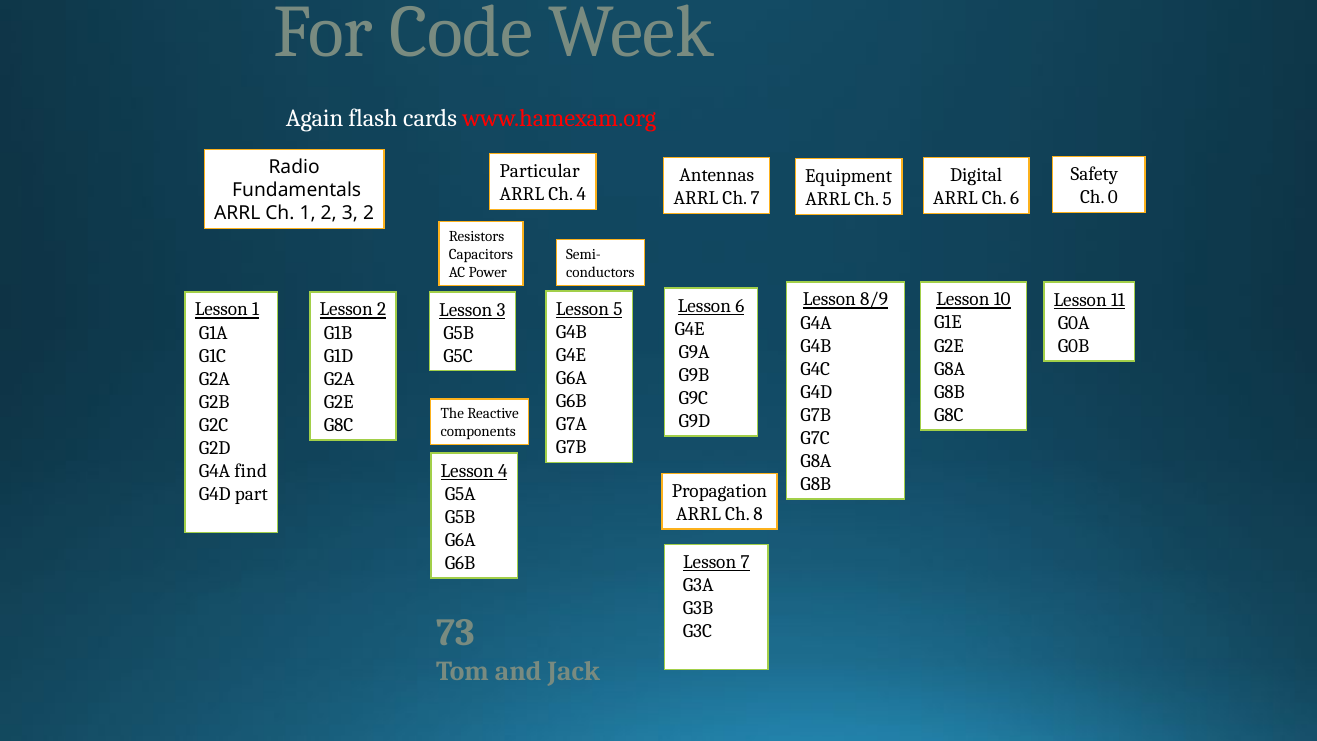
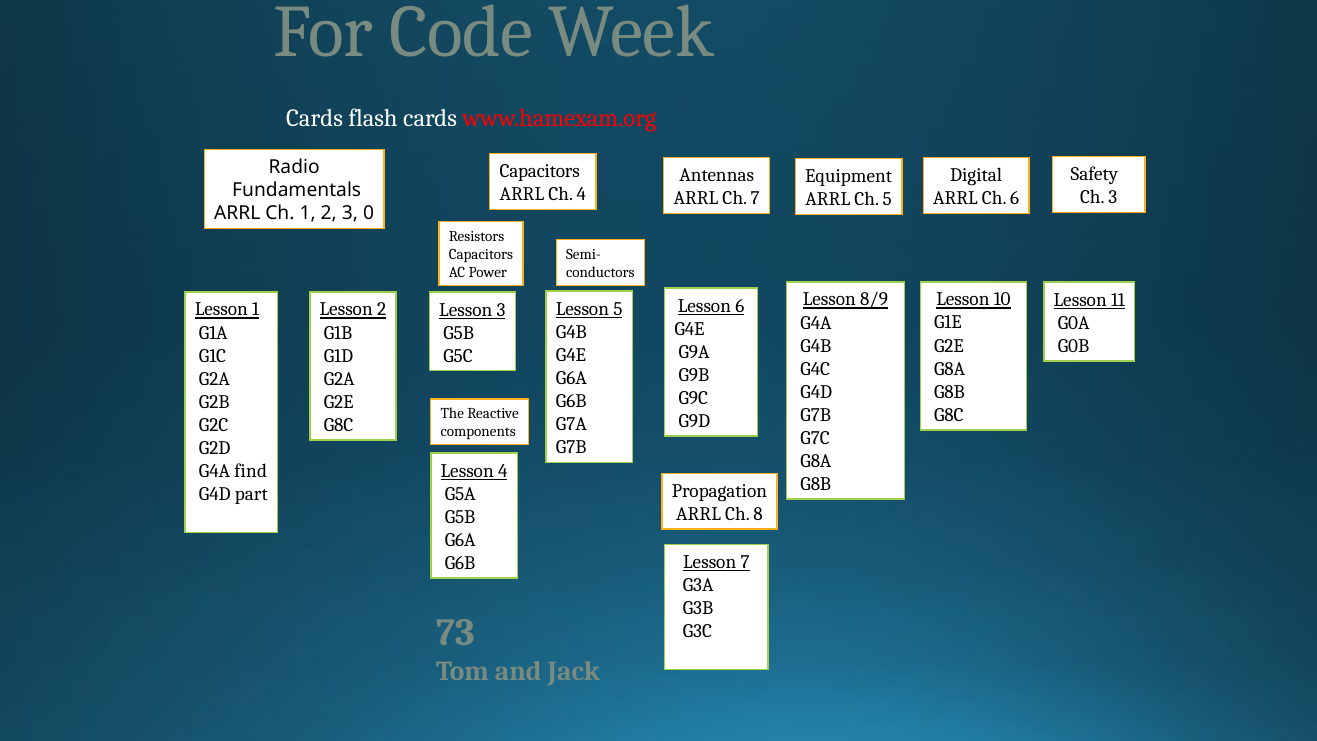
Again: Again -> Cards (315, 118)
Particular: Particular -> Capacitors (540, 171)
Ch 0: 0 -> 3 (1113, 197)
3 2: 2 -> 0 (369, 213)
